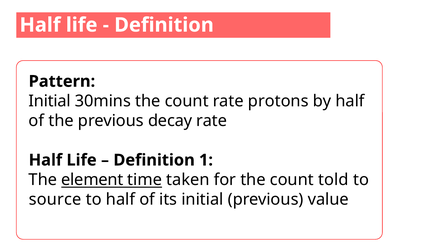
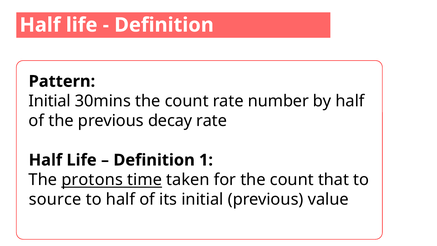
protons: protons -> number (278, 101)
element: element -> protons (92, 180)
told: told -> that (334, 180)
